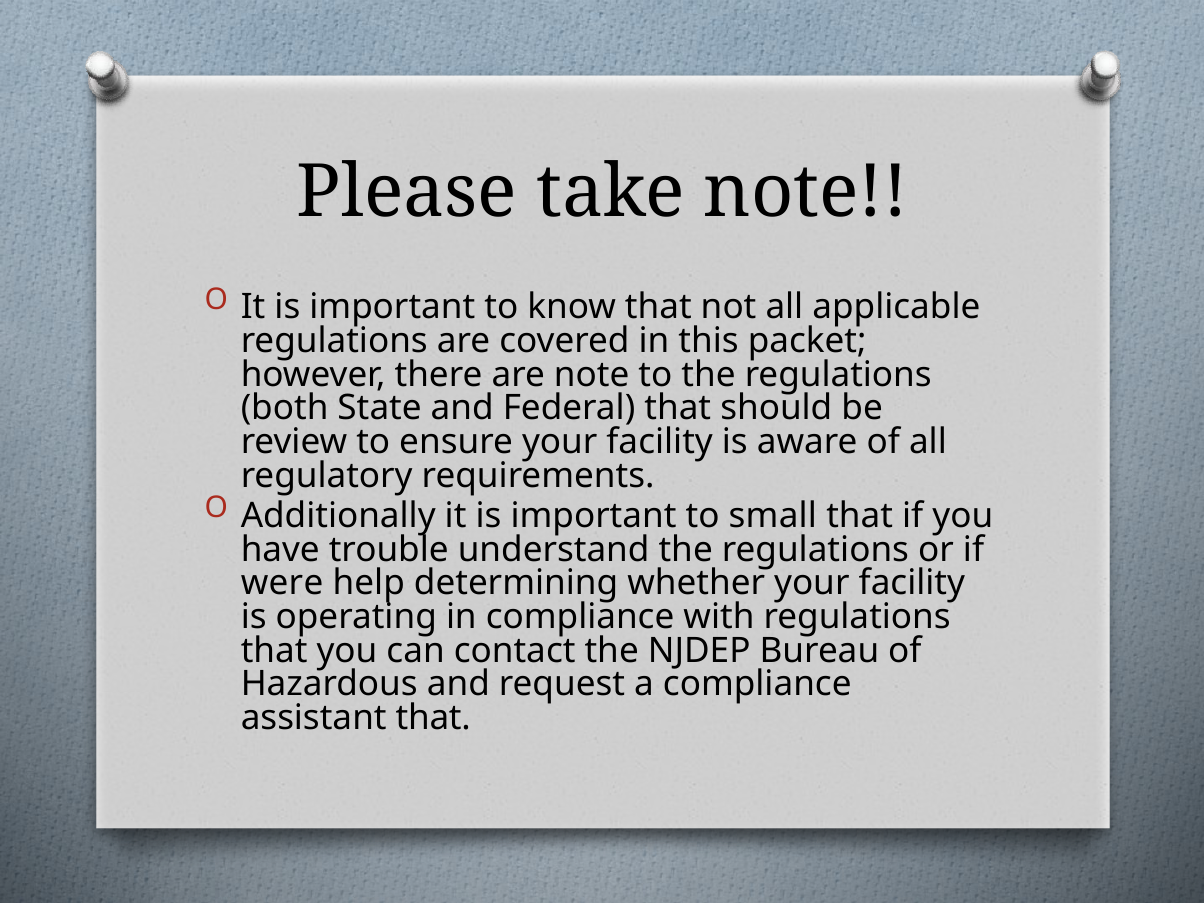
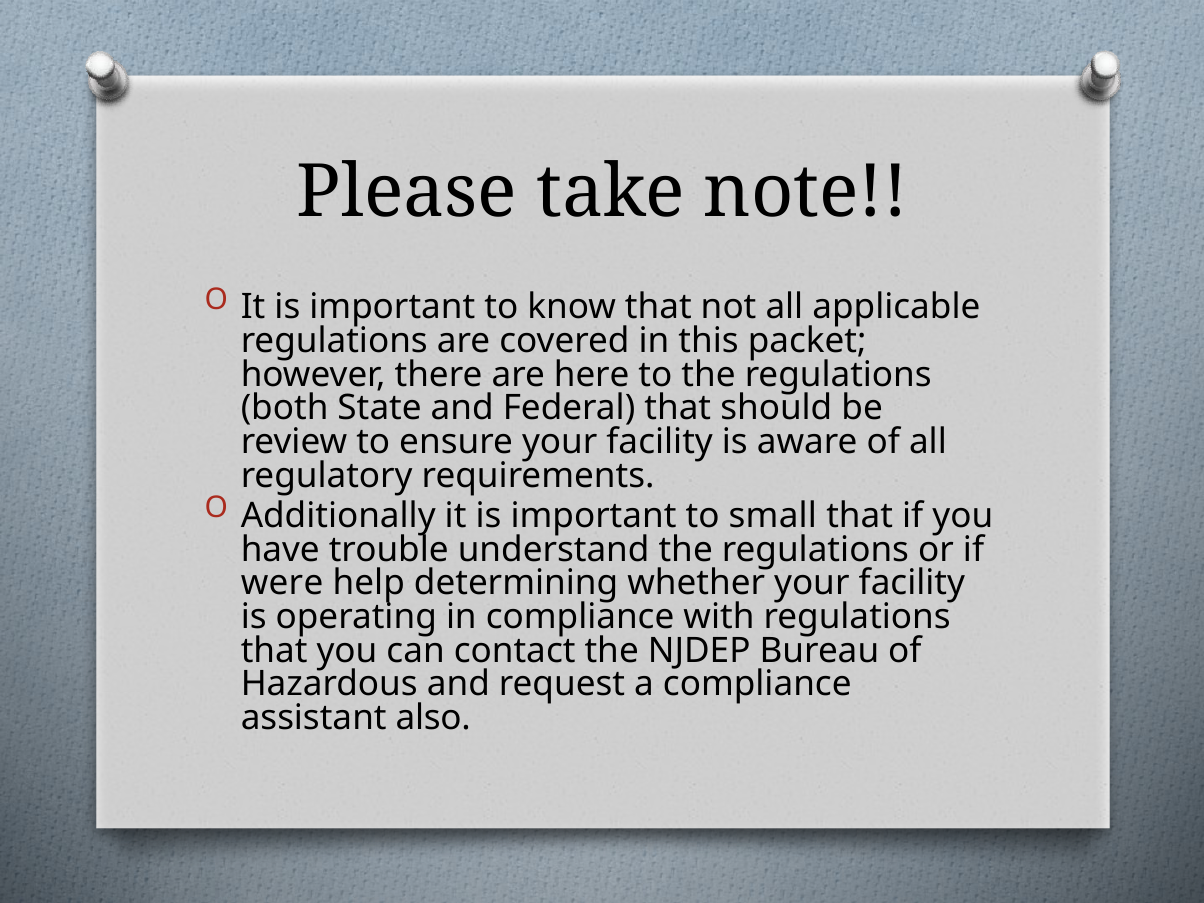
are note: note -> here (592, 375)
assistant that: that -> also (433, 718)
